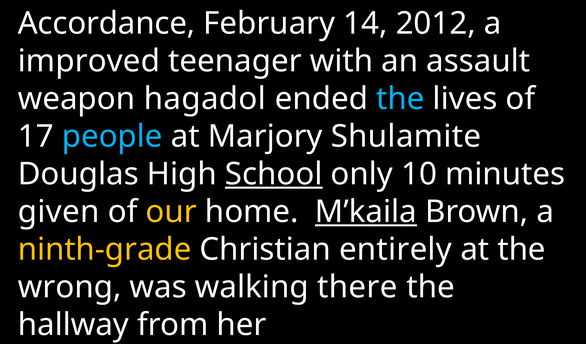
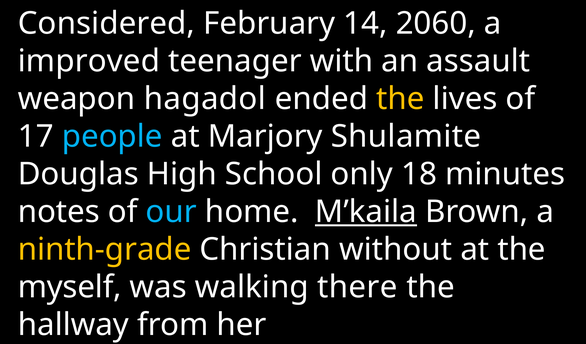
Accordance: Accordance -> Considered (106, 23)
2012: 2012 -> 2060 (436, 23)
the colour: light blue -> yellow (400, 99)
School underline: present -> none (274, 174)
10: 10 -> 18 (419, 174)
given: given -> notes (59, 211)
our colour: yellow -> light blue (171, 211)
entirely: entirely -> without (396, 249)
wrong: wrong -> myself (70, 287)
